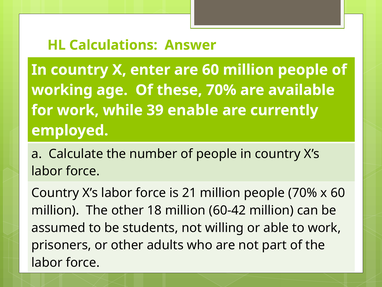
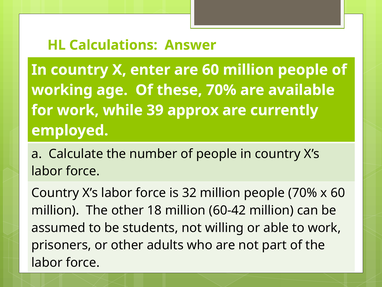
enable: enable -> approx (193, 110)
21: 21 -> 32 (189, 193)
